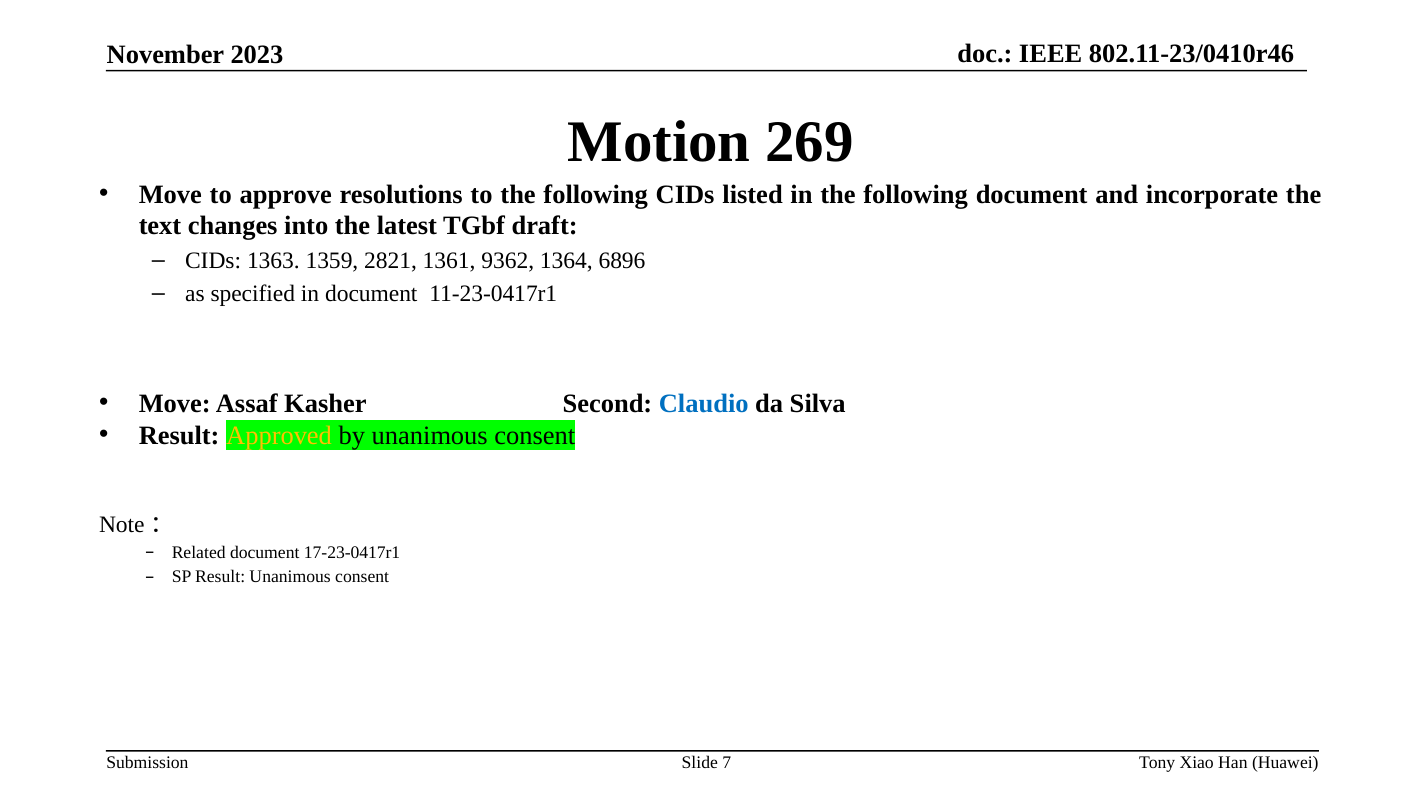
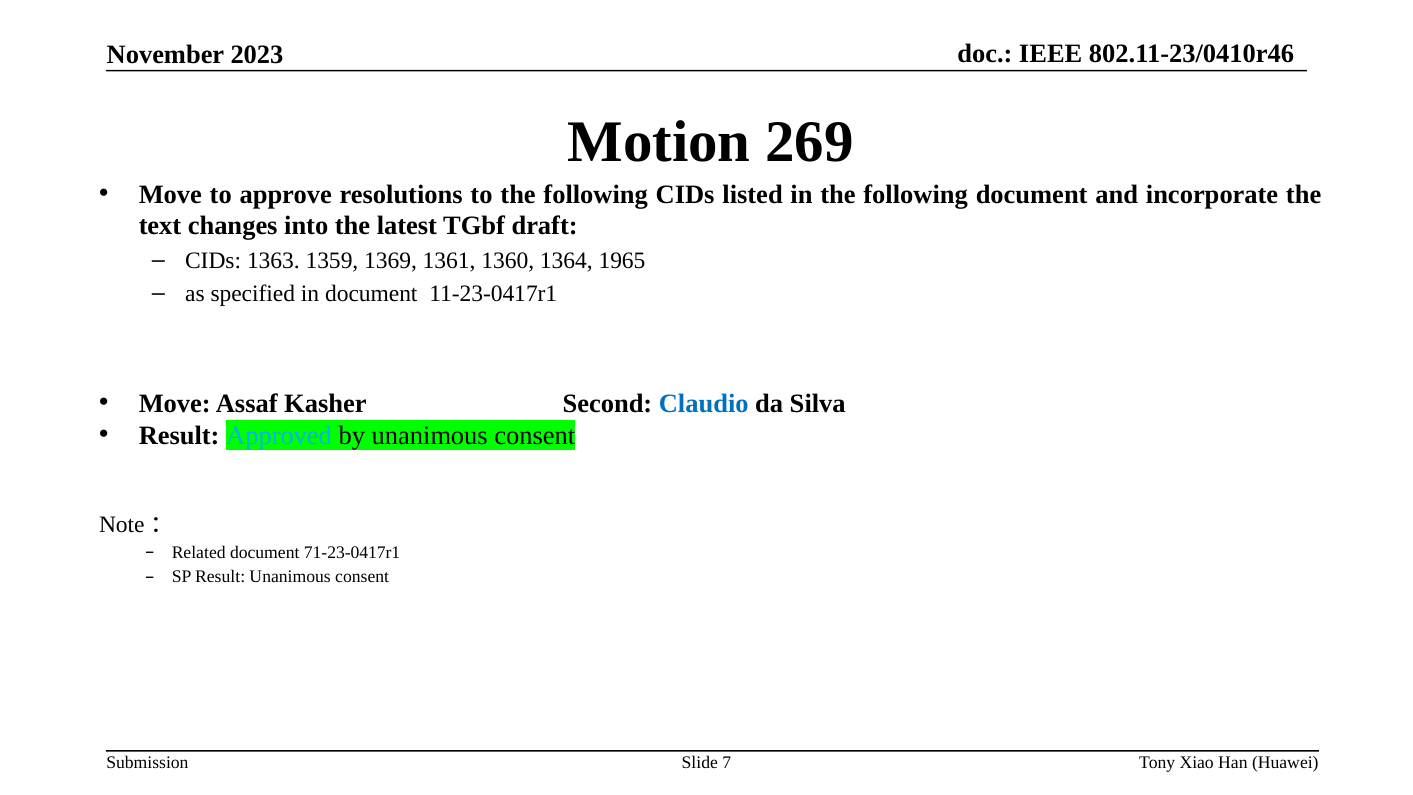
2821: 2821 -> 1369 (391, 261)
9362: 9362 -> 1360 (508, 261)
6896: 6896 -> 1965 (622, 261)
Approved colour: yellow -> light blue (279, 435)
17-23-0417r1: 17-23-0417r1 -> 71-23-0417r1 (352, 552)
